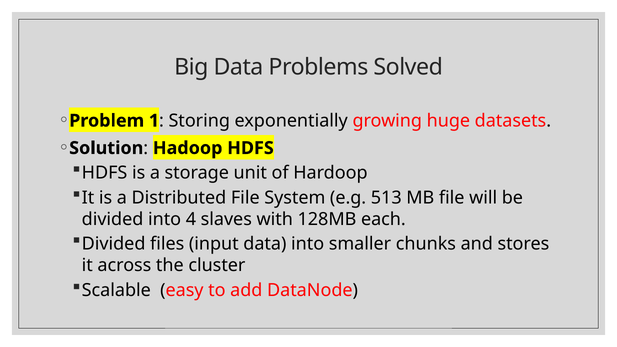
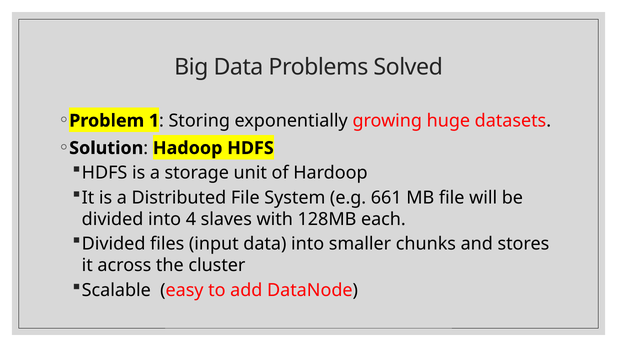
513: 513 -> 661 (386, 198)
